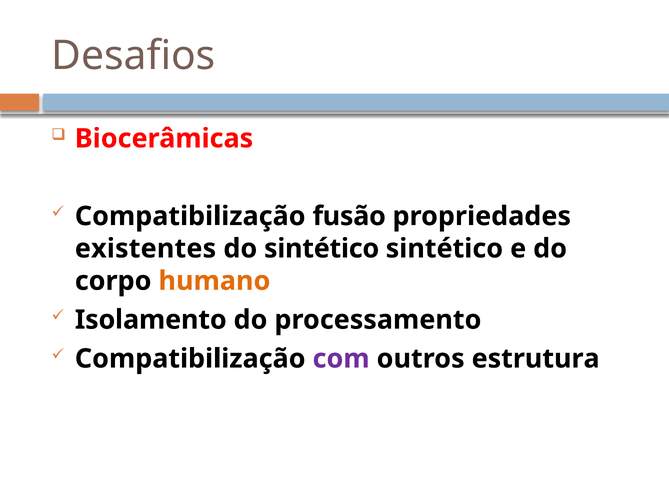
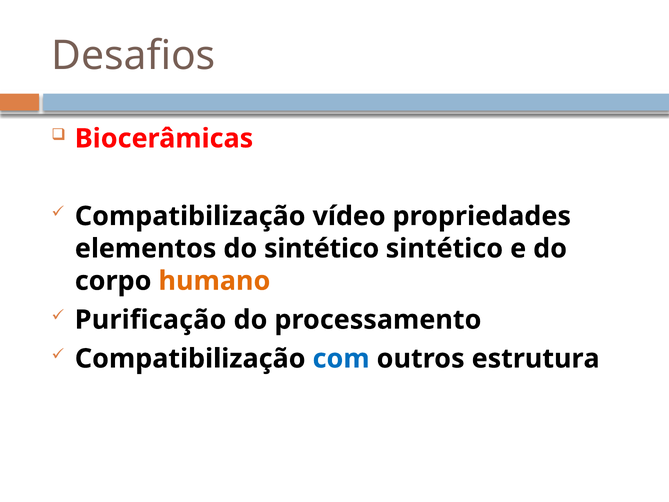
fusão: fusão -> vídeo (349, 216)
existentes: existentes -> elementos (146, 248)
Isolamento: Isolamento -> Purificação (151, 320)
com colour: purple -> blue (341, 359)
